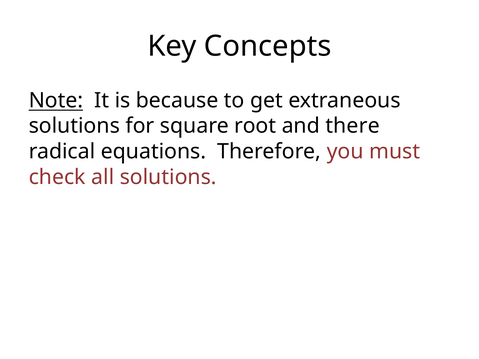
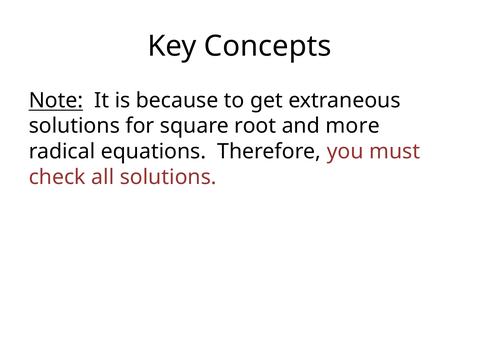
there: there -> more (353, 126)
